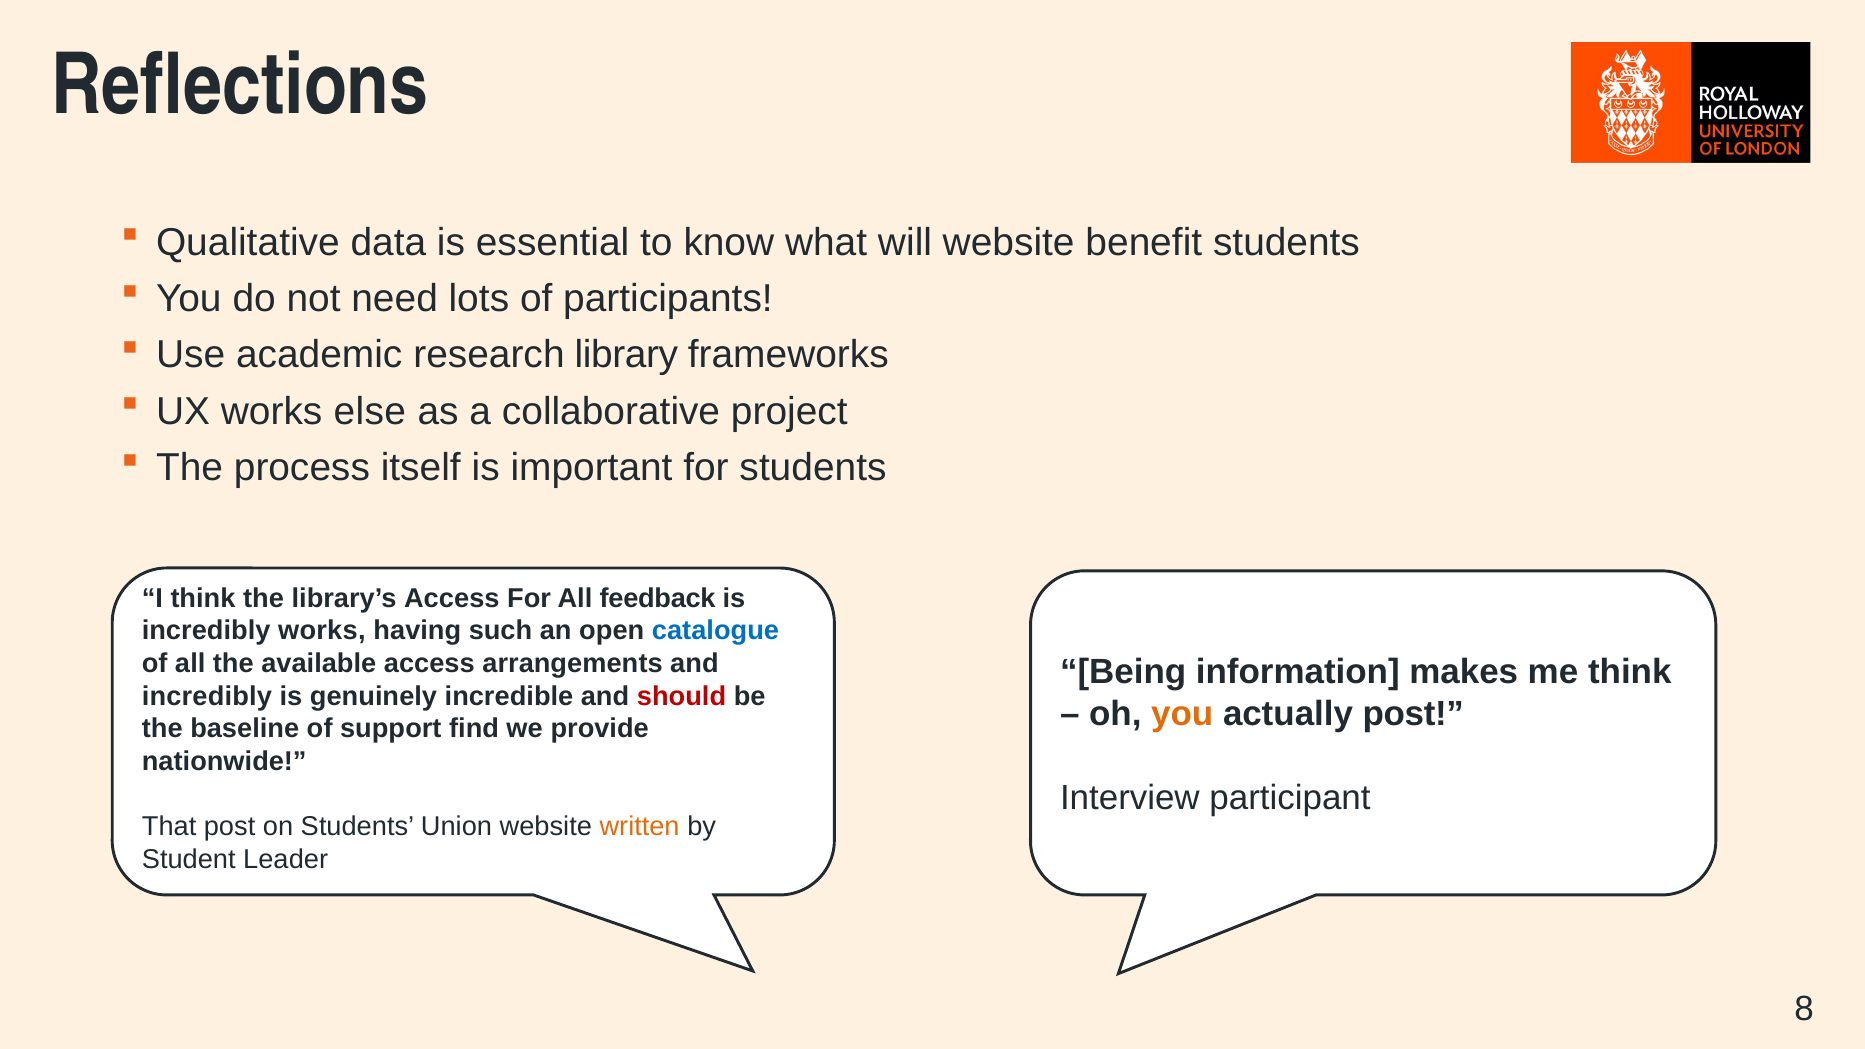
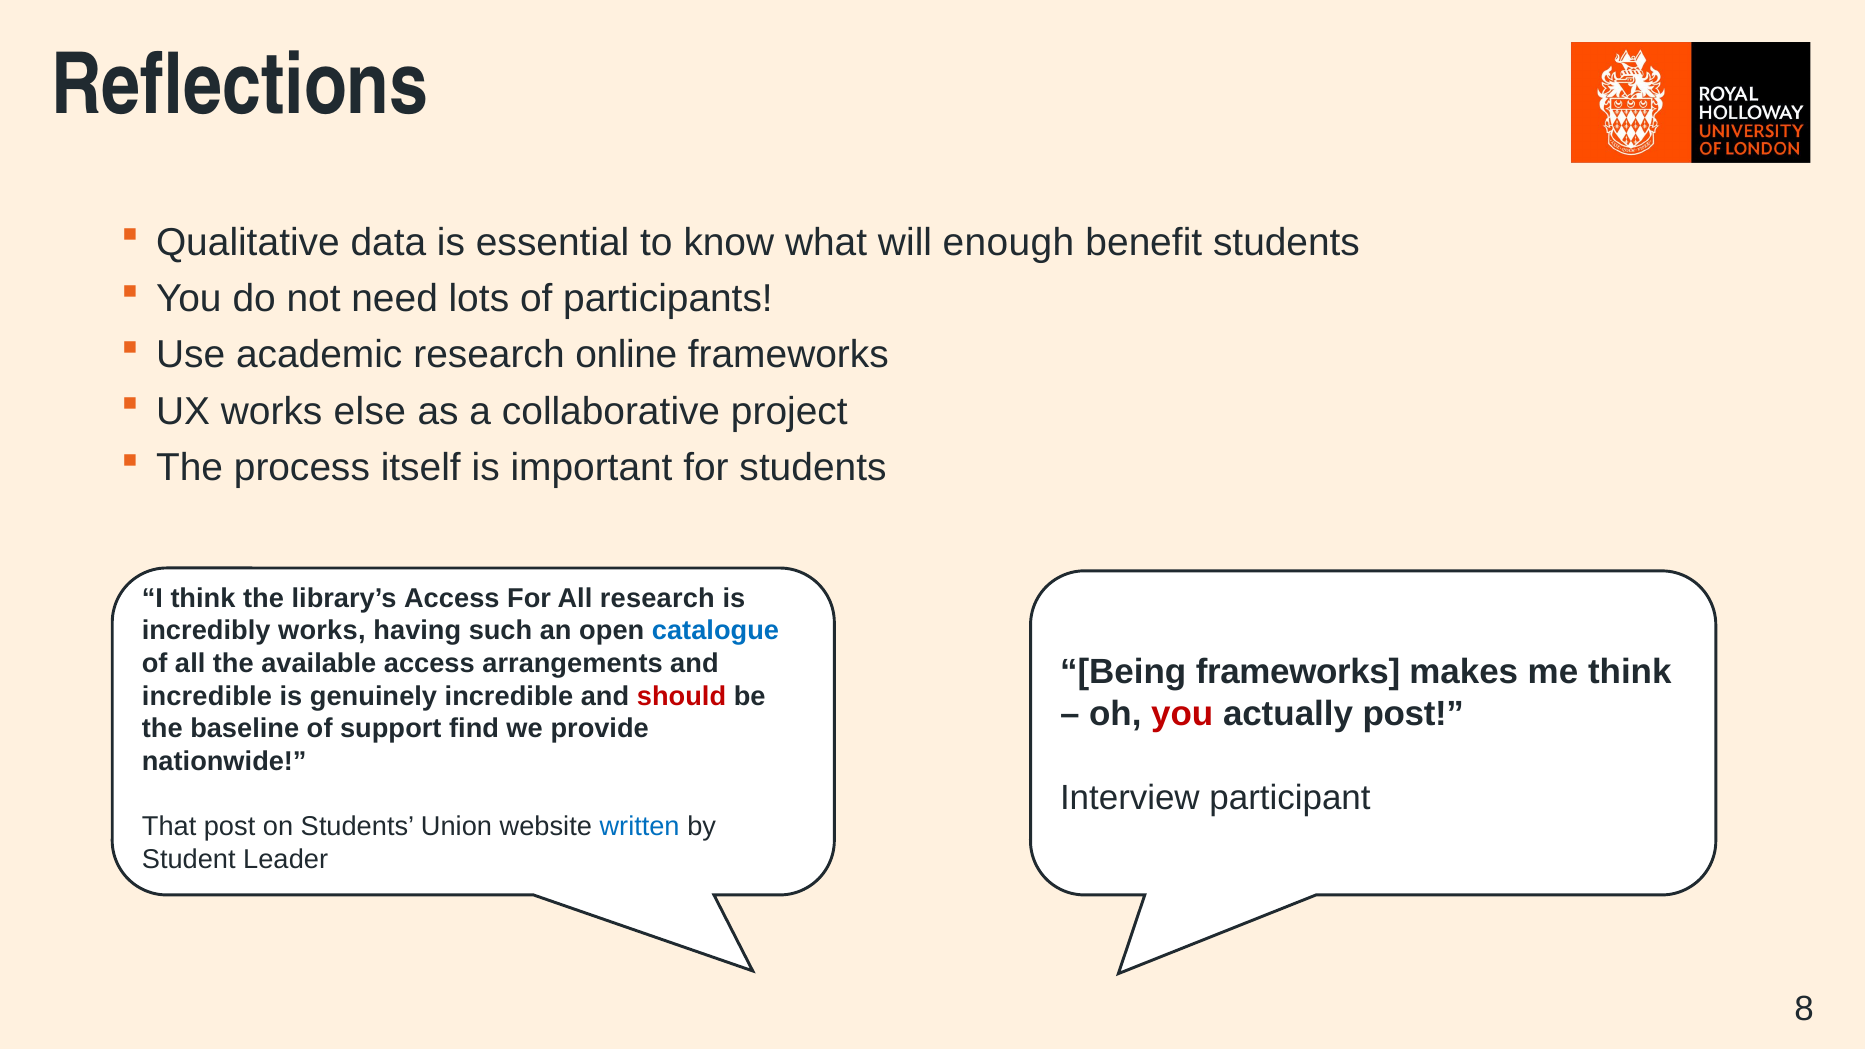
will website: website -> enough (1008, 242)
library: library -> online (626, 355)
All feedback: feedback -> research (657, 598)
Being information: information -> frameworks (1298, 672)
incredibly: incredibly -> incredible (207, 696)
you colour: orange -> red (1182, 714)
written colour: orange -> blue (640, 827)
